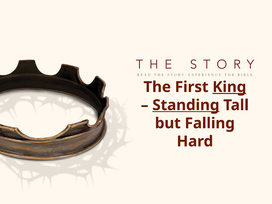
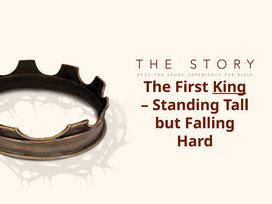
Standing underline: present -> none (186, 105)
